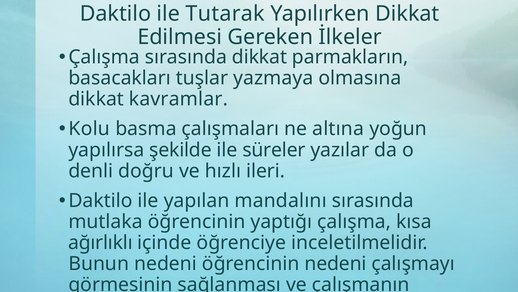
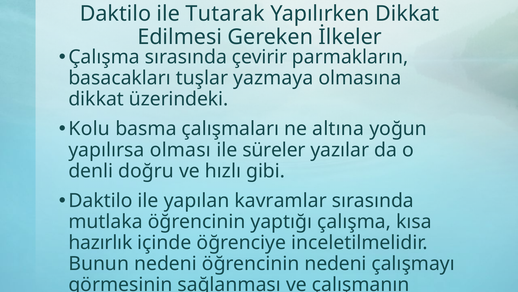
sırasında dikkat: dikkat -> çevirir (260, 57)
kavramlar: kavramlar -> üzerindeki (179, 99)
şekilde: şekilde -> olması (180, 150)
ileri: ileri -> gibi (266, 171)
mandalını: mandalını -> kavramlar (281, 200)
ağırlıklı: ağırlıklı -> hazırlık (100, 242)
